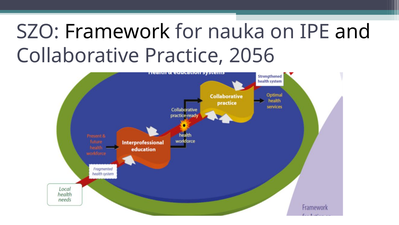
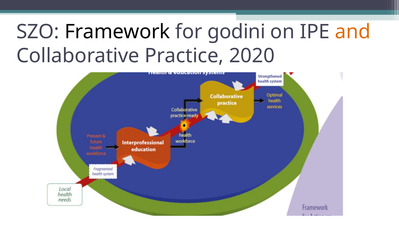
nauka: nauka -> godini (236, 32)
and colour: black -> orange (353, 32)
2056: 2056 -> 2020 (252, 56)
